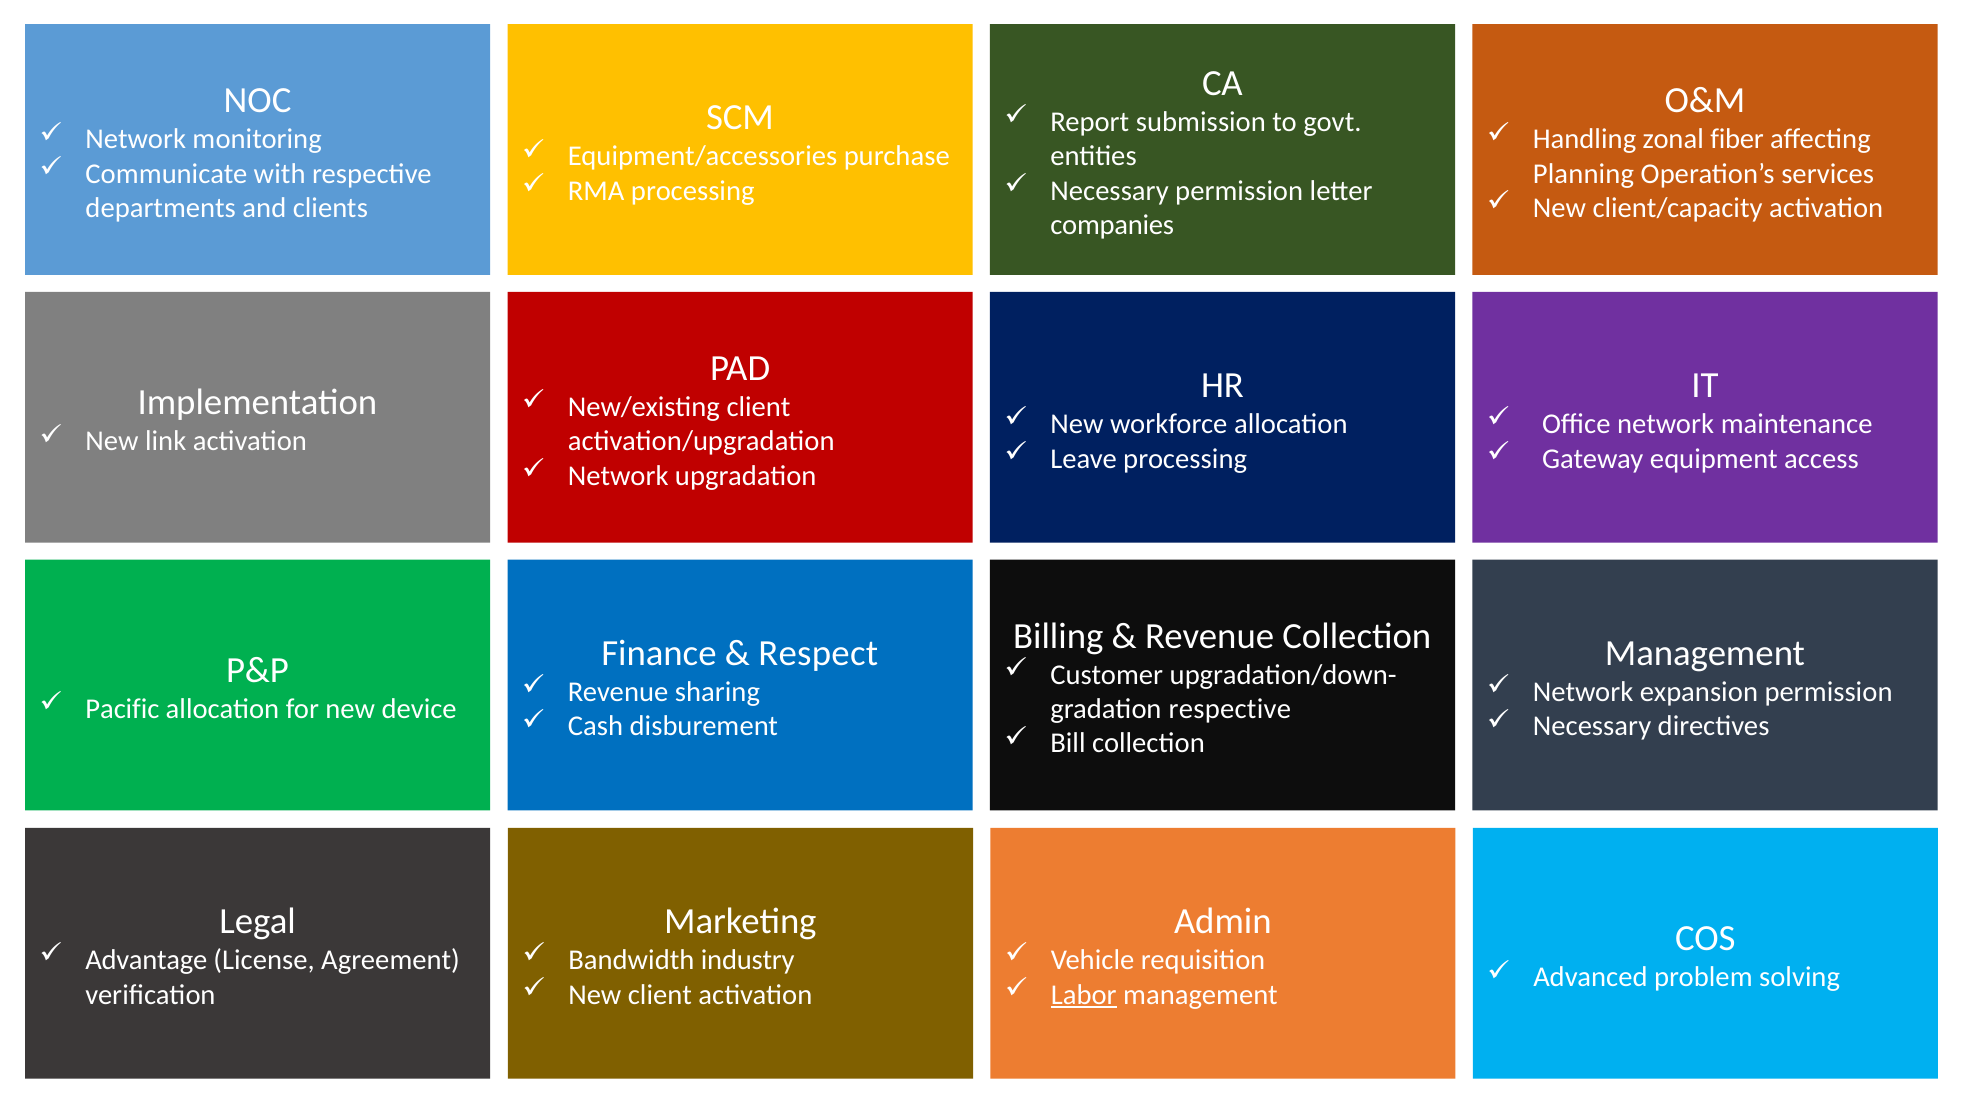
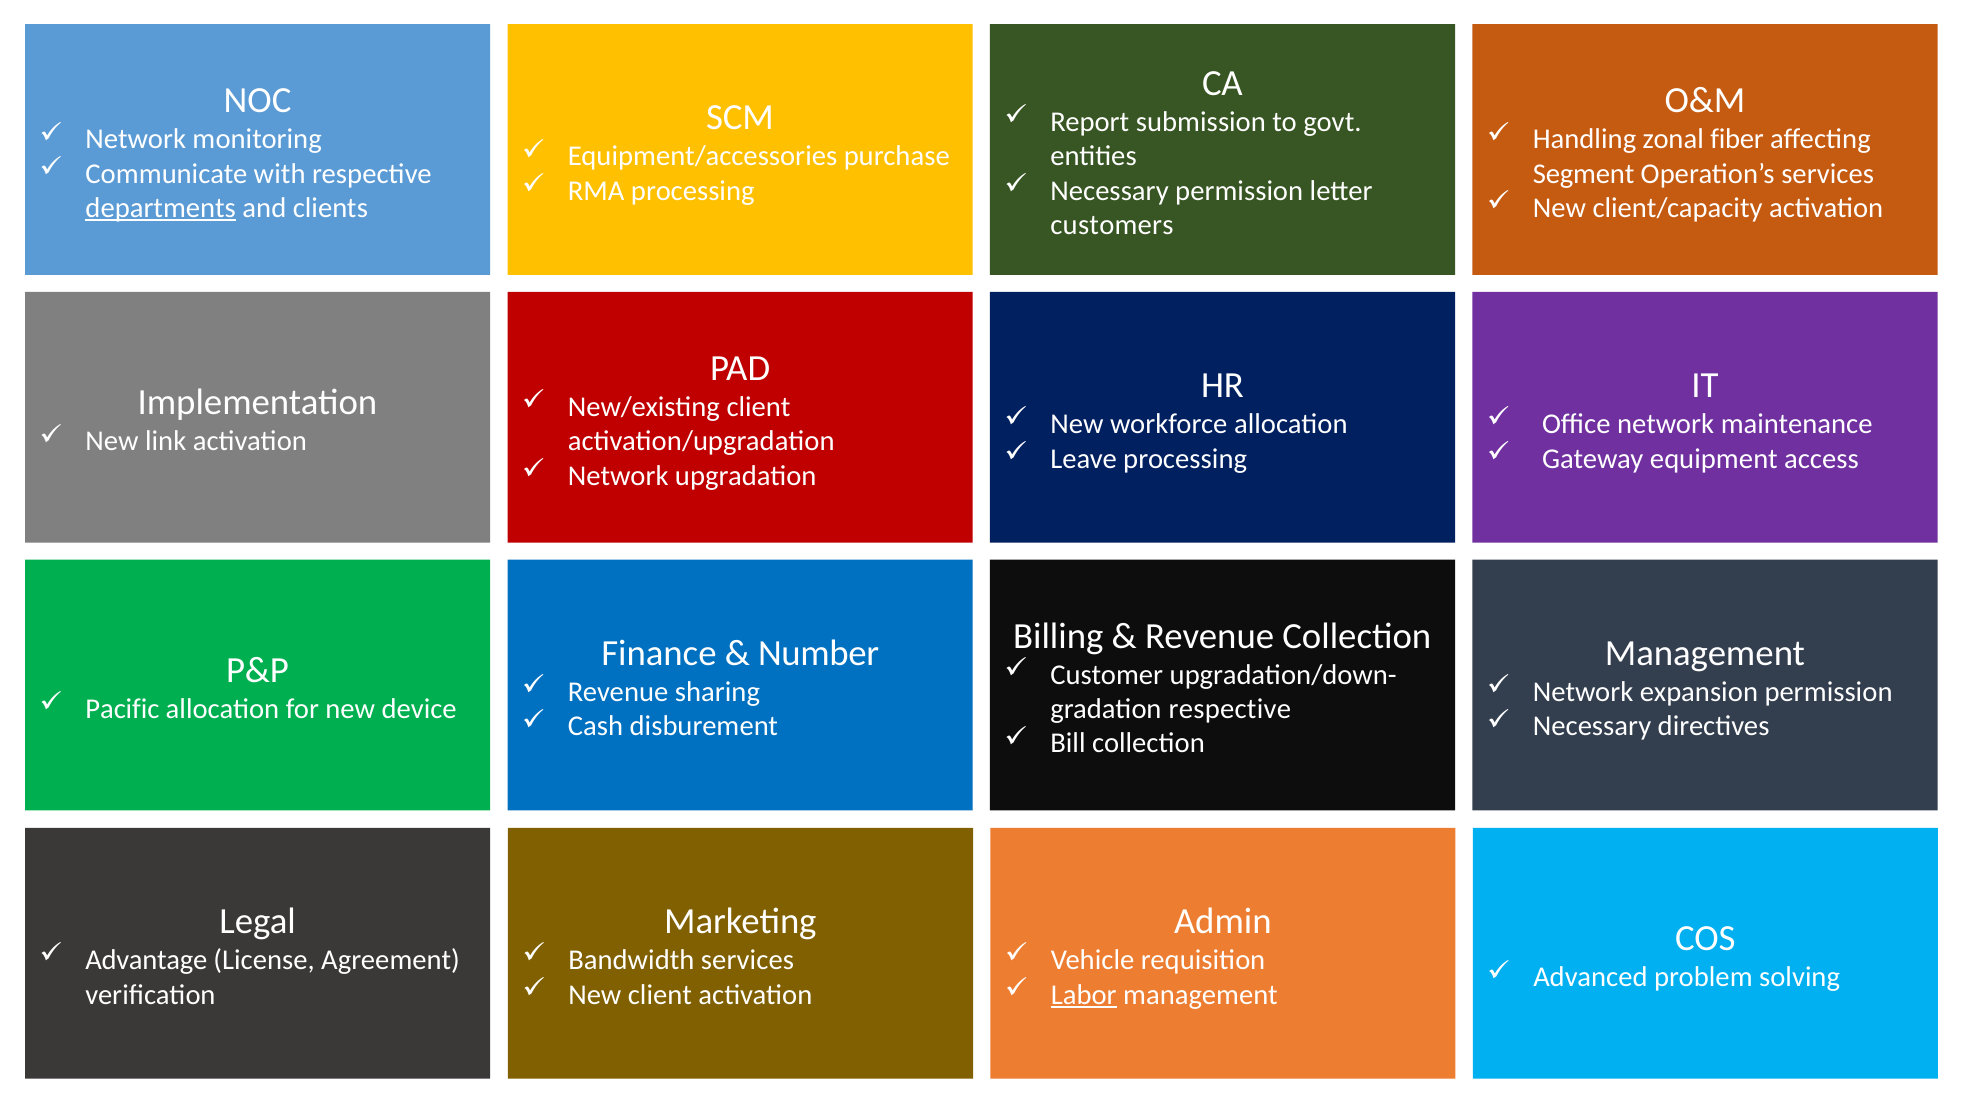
Planning: Planning -> Segment (1584, 174)
departments underline: none -> present (161, 208)
companies: companies -> customers (1112, 225)
Respect: Respect -> Number (819, 653)
Bandwidth industry: industry -> services (748, 960)
